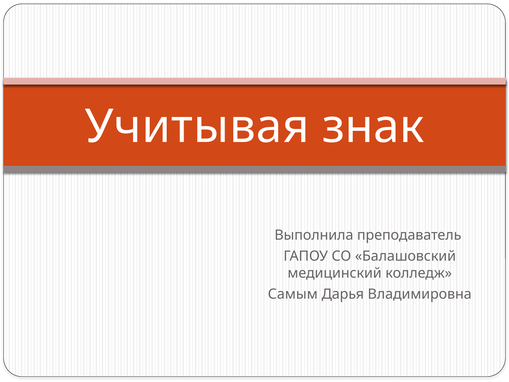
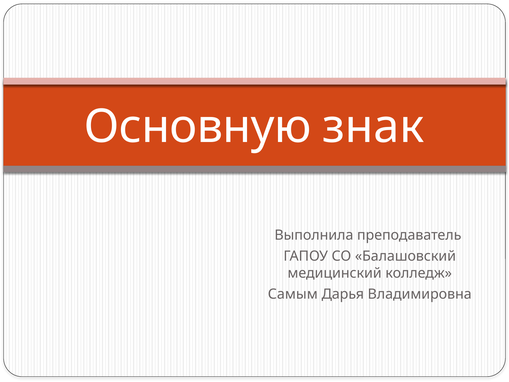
Учитывая: Учитывая -> Основную (198, 127)
